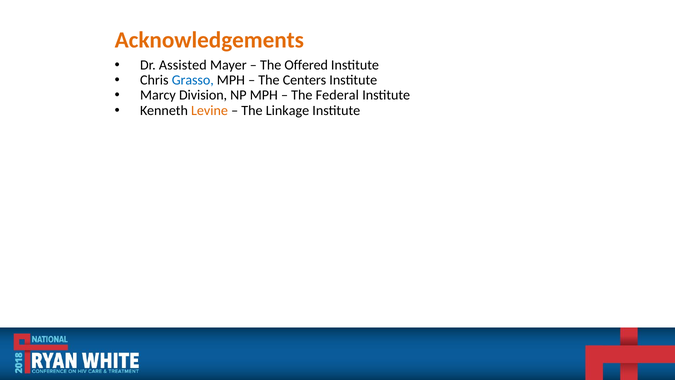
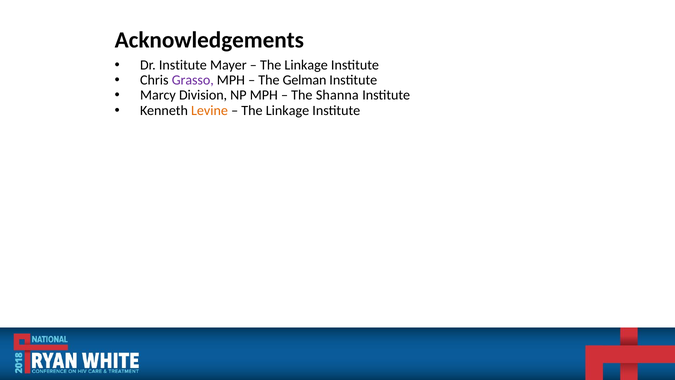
Acknowledgements colour: orange -> black (209, 40)
Dr Assisted: Assisted -> Institute (183, 65)
Offered: Offered -> Linkage (306, 65)
Grasso colour: blue -> purple (193, 80)
Centers: Centers -> Gelman (305, 80)
Federal: Federal -> Shanna (337, 95)
